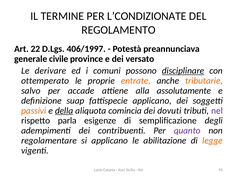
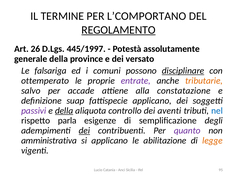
L’CONDIZIONATE: L’CONDIZIONATE -> L’COMPORTANO (147, 16)
REGOLAMENTO underline: none -> present (118, 30)
22: 22 -> 26 (35, 49)
406/1997: 406/1997 -> 445/1997 (86, 49)
preannunciava: preannunciava -> assolutamente (172, 49)
generale civile: civile -> della (59, 59)
derivare: derivare -> falsariga (51, 71)
entrate colour: orange -> purple (136, 81)
assolutamente: assolutamente -> constatazione (184, 91)
passivi colour: orange -> purple (34, 110)
comincia: comincia -> controllo (125, 110)
dovuti: dovuti -> aventi (169, 110)
nel colour: purple -> blue (217, 110)
dei underline: none -> present (84, 130)
regolamentare: regolamentare -> amministrativa (49, 140)
